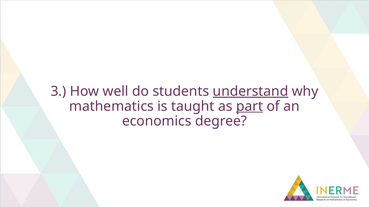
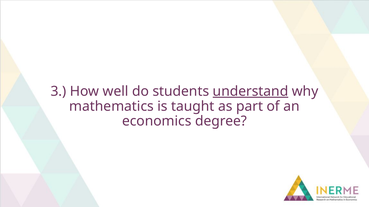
part underline: present -> none (250, 107)
